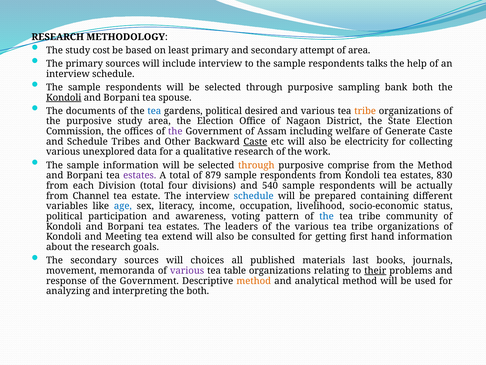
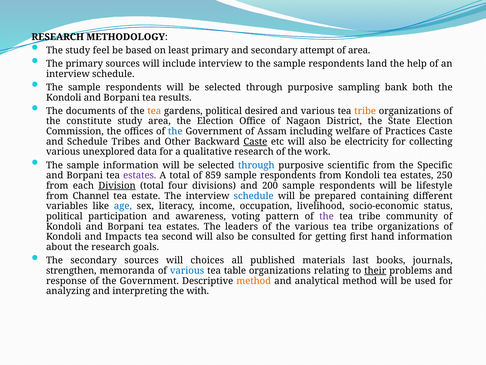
cost: cost -> feel (101, 50)
talks: talks -> land (377, 64)
Kondoli underline: present -> none (64, 97)
spouse: spouse -> results (175, 97)
tea colour: blue -> orange (154, 111)
the purposive: purposive -> constitute (89, 121)
the colour: purple -> blue (175, 131)
Generate: Generate -> Practices (405, 131)
through colour: orange -> blue (256, 165)
comprise: comprise -> scientific (348, 165)
the Method: Method -> Specific (435, 165)
879: 879 -> 859 (213, 175)
830: 830 -> 250 (444, 175)
Division underline: none -> present (117, 185)
540: 540 -> 200 (270, 185)
actually: actually -> lifestyle (434, 185)
the colour: blue -> purple (327, 216)
Meeting: Meeting -> Impacts (123, 237)
extend: extend -> second (177, 237)
movement: movement -> strengthen (71, 270)
various colour: purple -> blue (187, 270)
the both: both -> with (198, 291)
